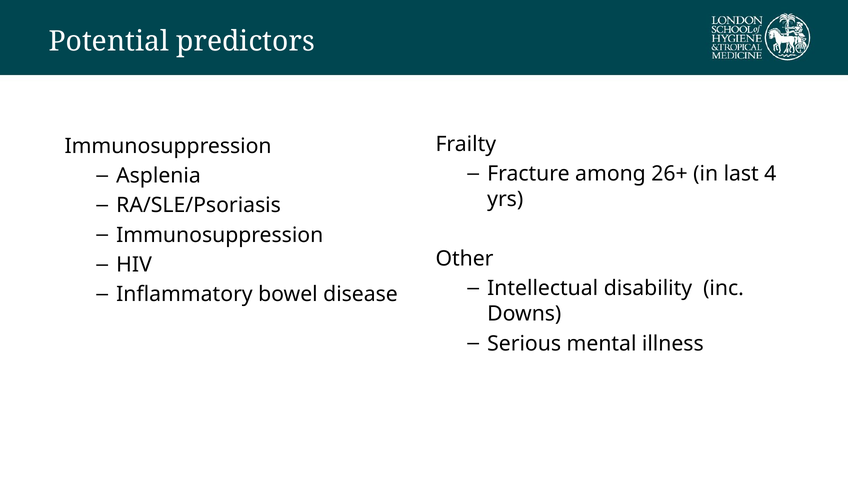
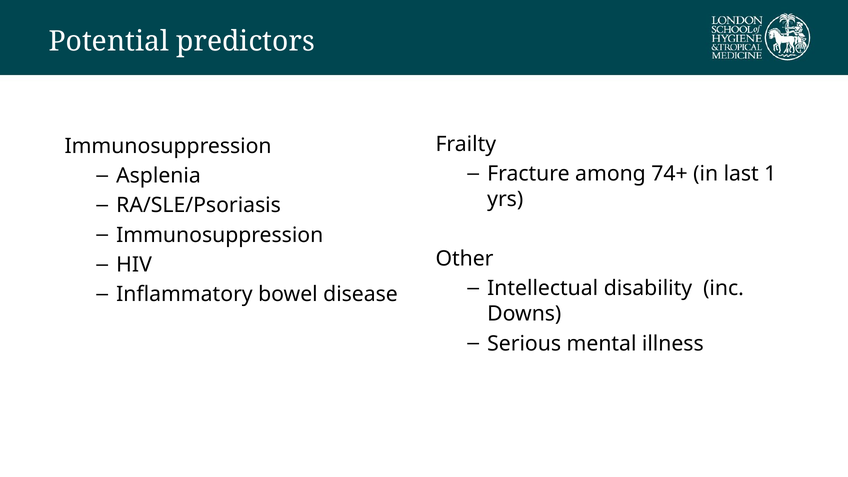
26+: 26+ -> 74+ (669, 174)
4: 4 -> 1 (770, 174)
